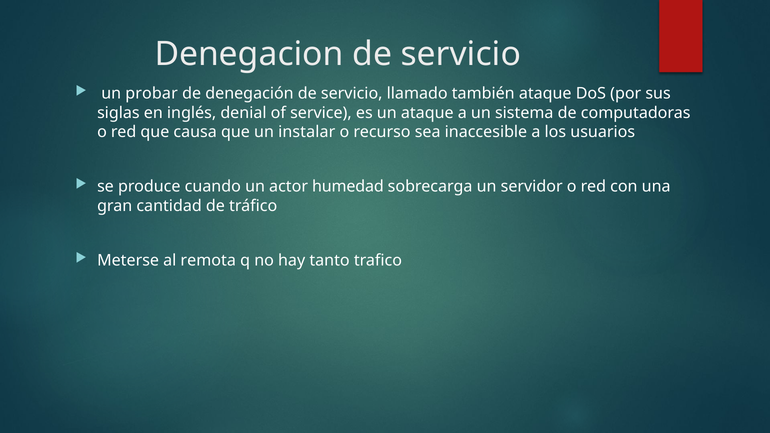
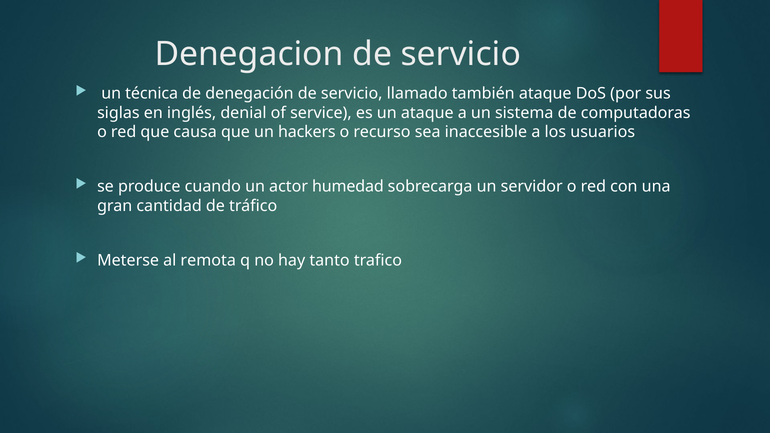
probar: probar -> técnica (152, 93)
instalar: instalar -> hackers (307, 132)
